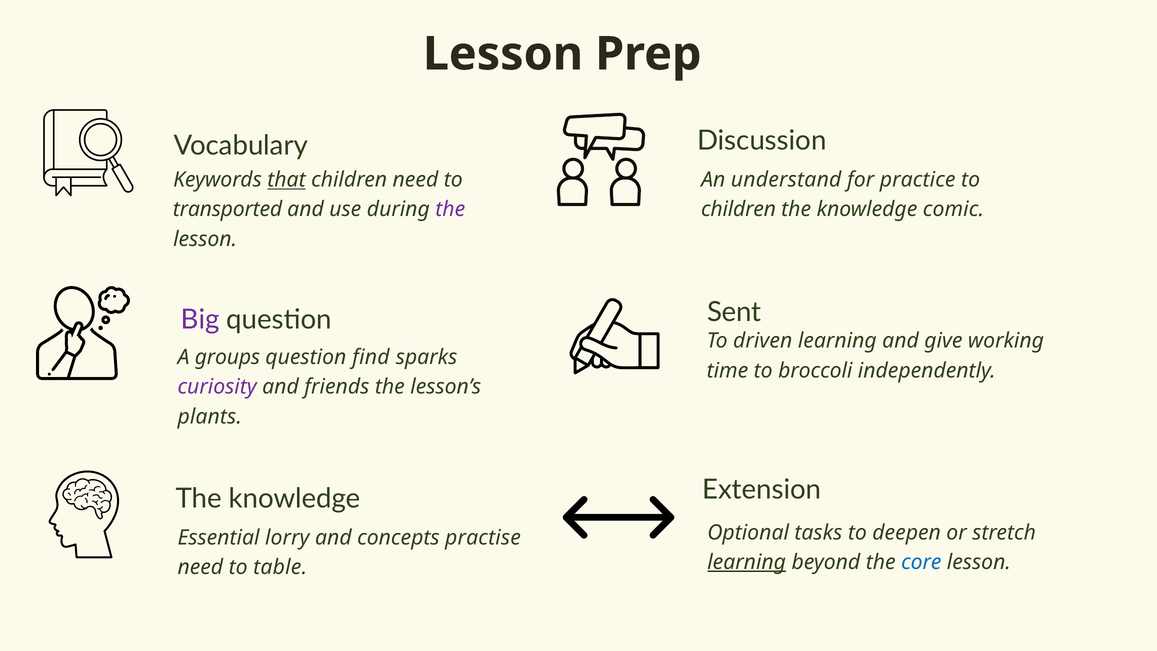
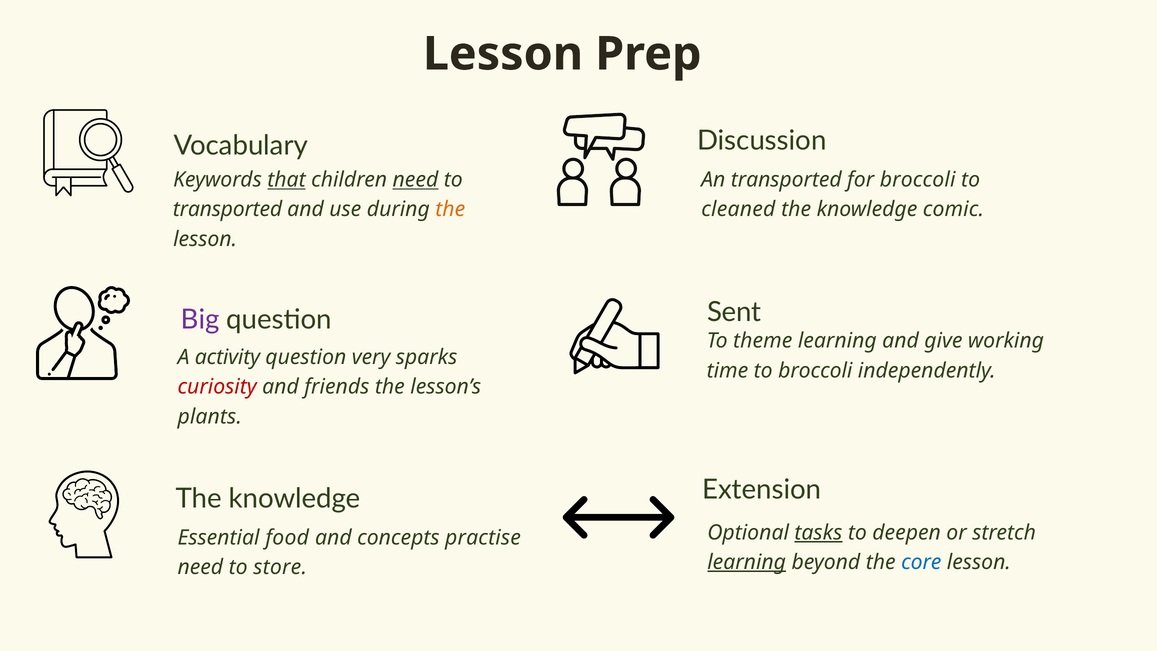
need underline: none -> present (415, 180)
An understand: understand -> transported (786, 180)
for practice: practice -> broccoli (918, 180)
the colour: purple -> orange (450, 209)
children: children -> cleaned (738, 209)
driven: driven -> theme (763, 341)
groups: groups -> activity (227, 357)
find: find -> very (371, 357)
curiosity colour: purple -> red (217, 387)
tasks underline: none -> present (818, 532)
lorry: lorry -> food (287, 538)
table: table -> store (280, 567)
